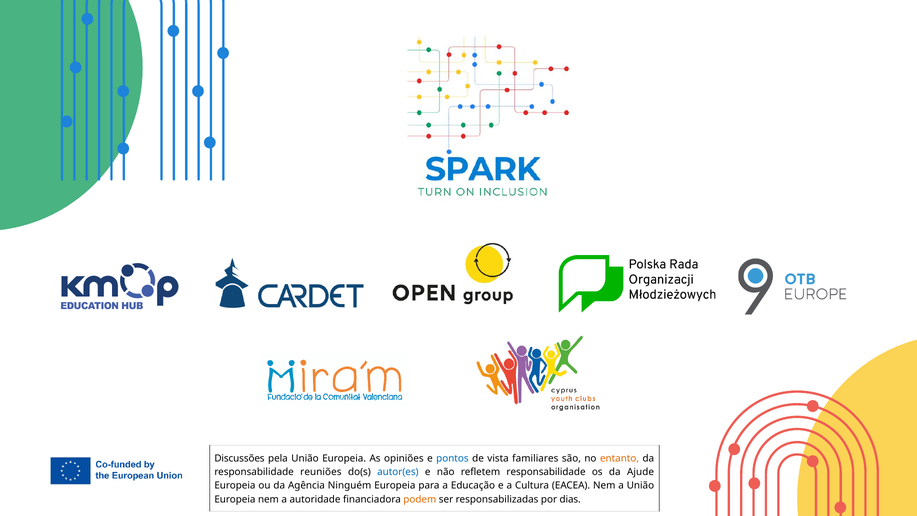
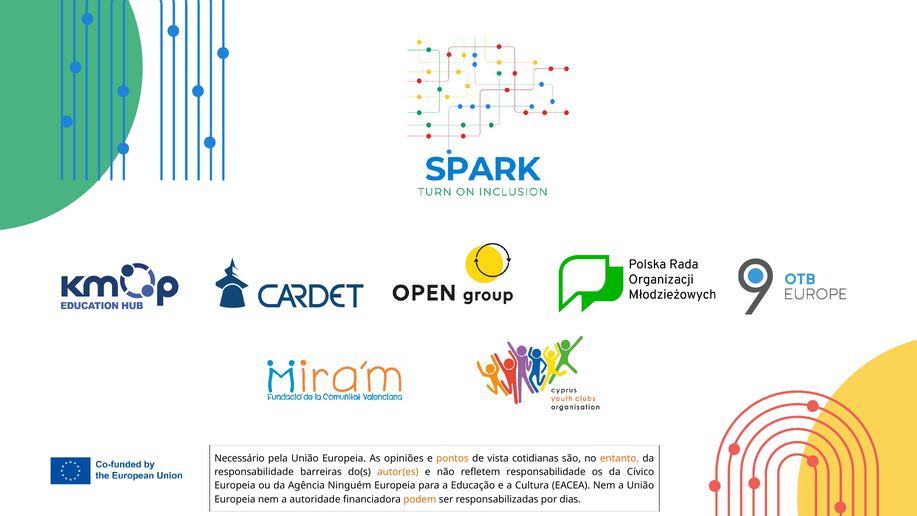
Discussões: Discussões -> Necessário (239, 458)
pontos colour: blue -> orange (452, 458)
familiares: familiares -> cotidianas (535, 458)
reuniões: reuniões -> barreiras (321, 472)
autor(es colour: blue -> orange (398, 472)
Ajude: Ajude -> Cívico (641, 472)
